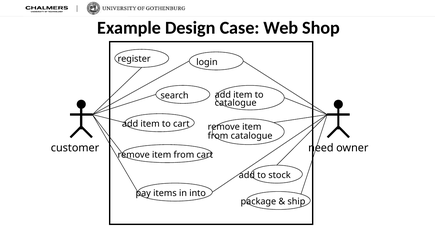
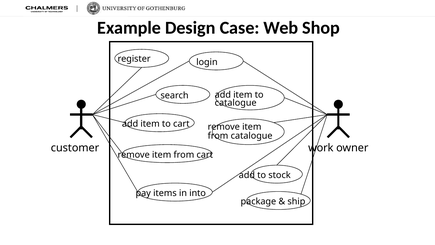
need: need -> work (321, 148)
